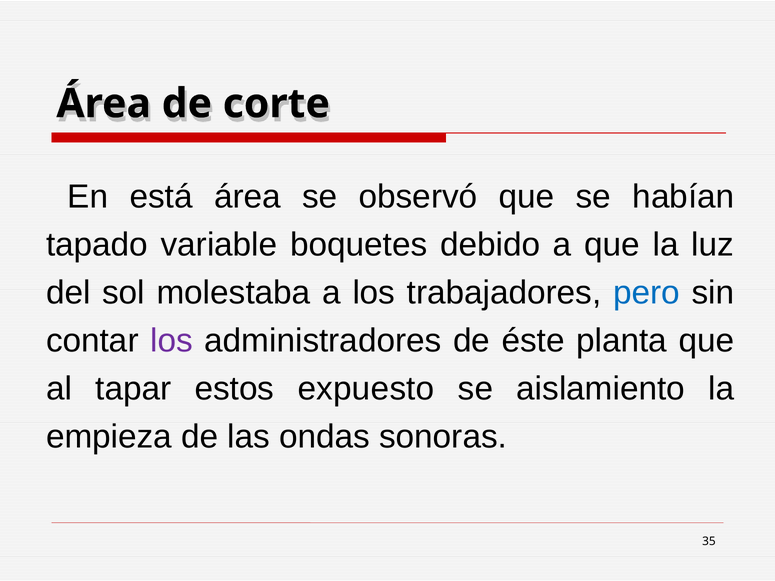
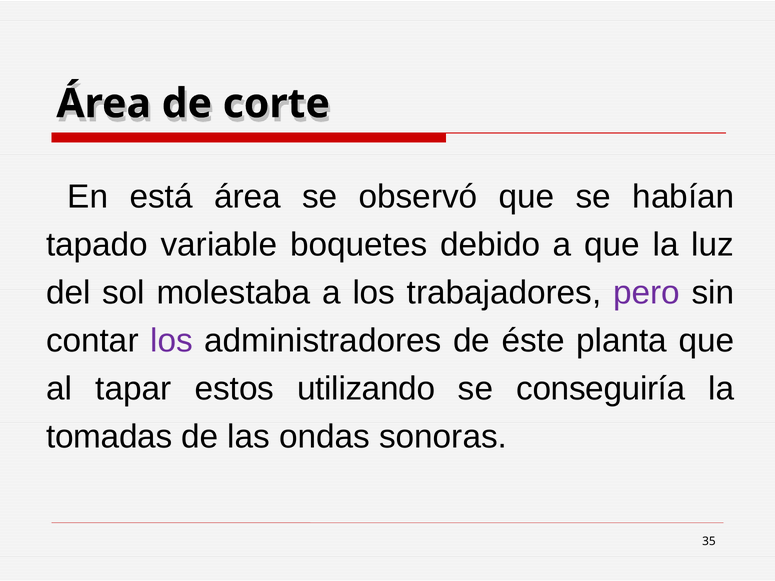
pero colour: blue -> purple (646, 293)
expuesto: expuesto -> utilizando (366, 389)
aislamiento: aislamiento -> conseguiría (601, 389)
empieza: empieza -> tomadas (109, 437)
